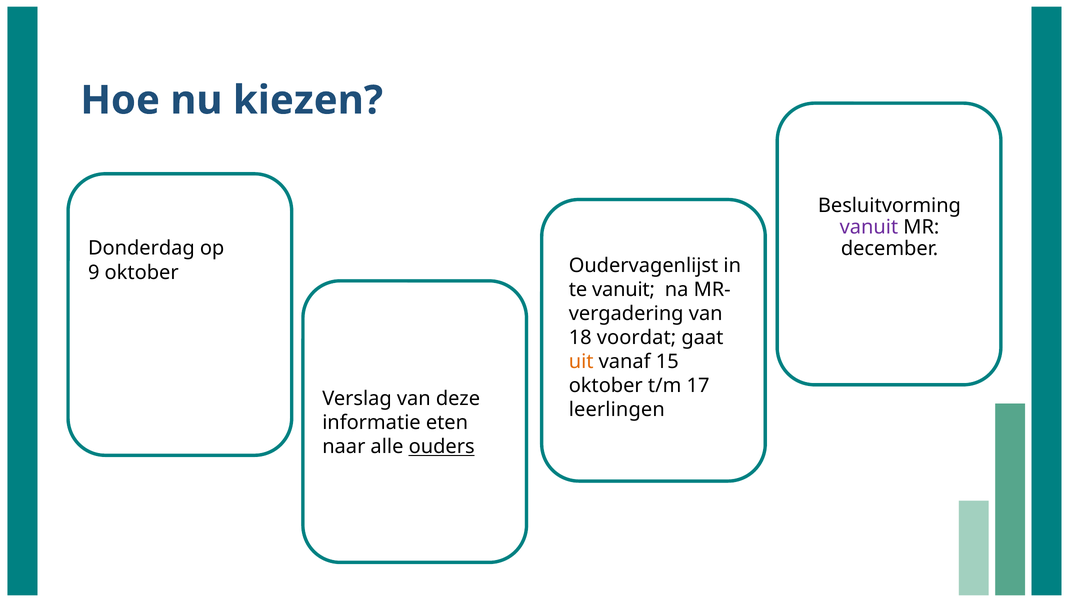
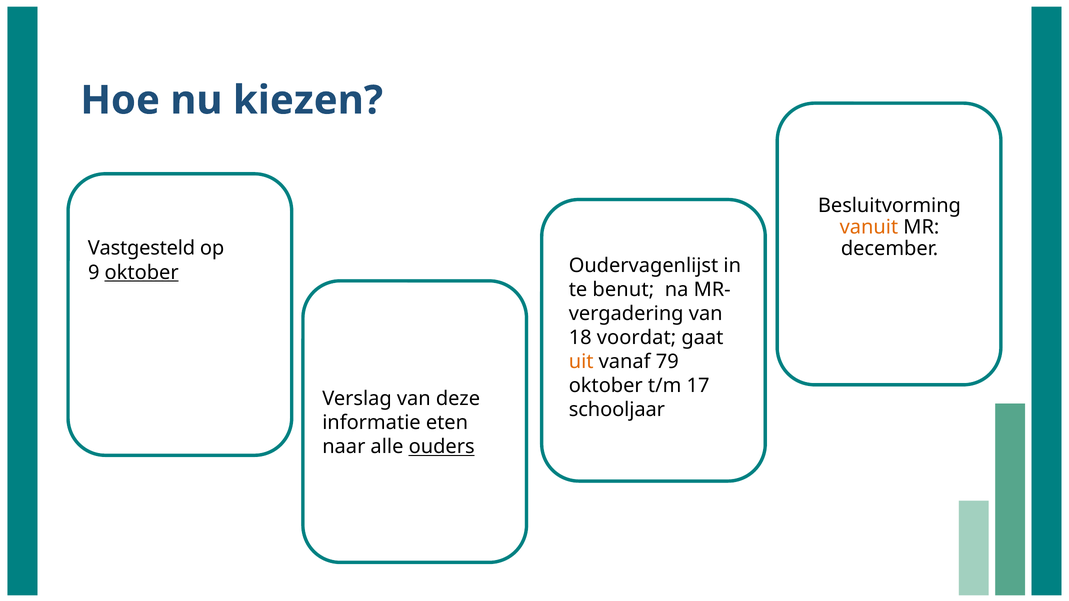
vanuit colour: purple -> orange (869, 227)
Donderdag: Donderdag -> Vastgesteld (141, 248)
oktober underline: none -> present (142, 273)
te vanuit: vanuit -> benut (623, 290)
15: 15 -> 79 (667, 362)
leerlingen: leerlingen -> schooljaar (617, 410)
